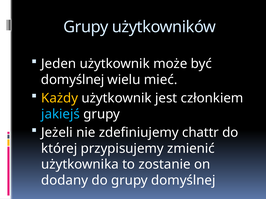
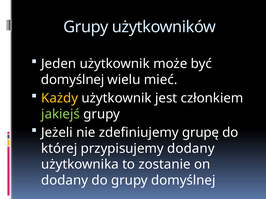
jakiejś colour: light blue -> light green (61, 114)
chattr: chattr -> grupę (201, 133)
przypisujemy zmienić: zmienić -> dodany (191, 149)
